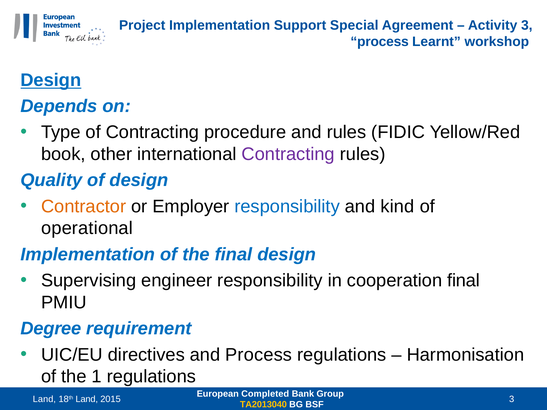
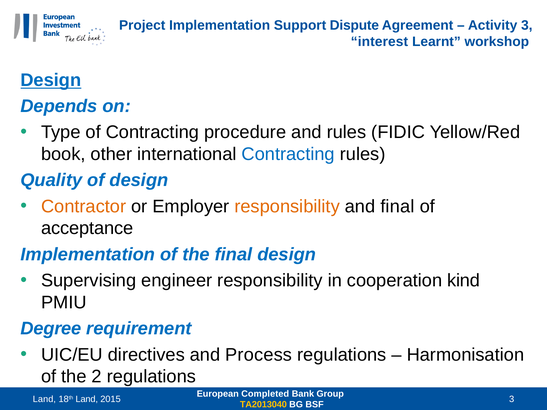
Special: Special -> Dispute (354, 25)
process: process -> interest (379, 42)
Contracting colour: purple -> blue (288, 154)
responsibility colour: blue -> orange (287, 207)
and kind: kind -> final (397, 207)
operational: operational -> acceptance (87, 228)
cooperation final: final -> kind (464, 281)
1: 1 -> 2 (97, 377)
